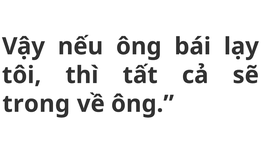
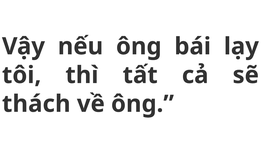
trong: trong -> thách (36, 104)
